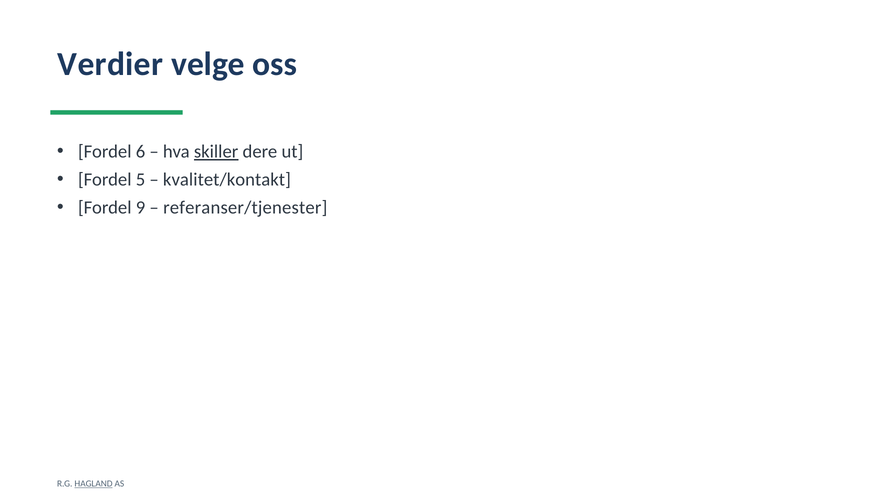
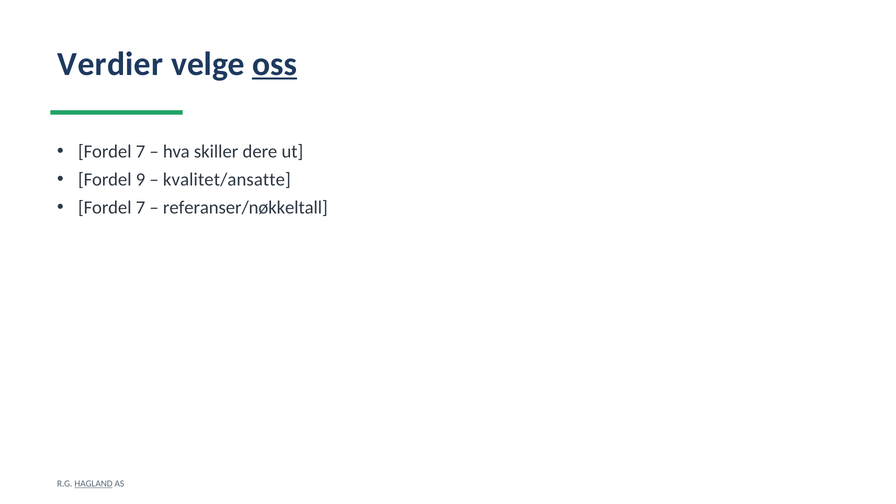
oss underline: none -> present (275, 64)
6: 6 -> 7 (141, 152)
skiller underline: present -> none (216, 152)
5: 5 -> 9 (141, 180)
kvalitet/kontakt: kvalitet/kontakt -> kvalitet/ansatte (227, 180)
9: 9 -> 7 (141, 208)
referanser/tjenester: referanser/tjenester -> referanser/nøkkeltall (245, 208)
